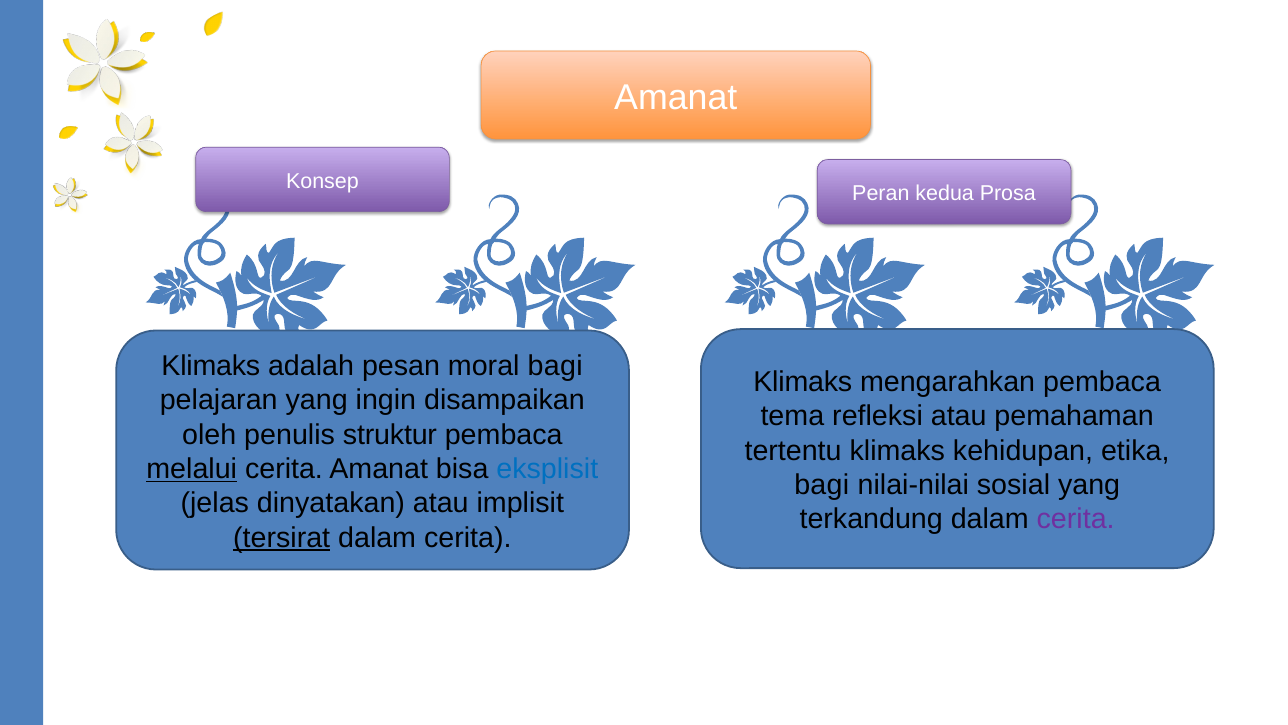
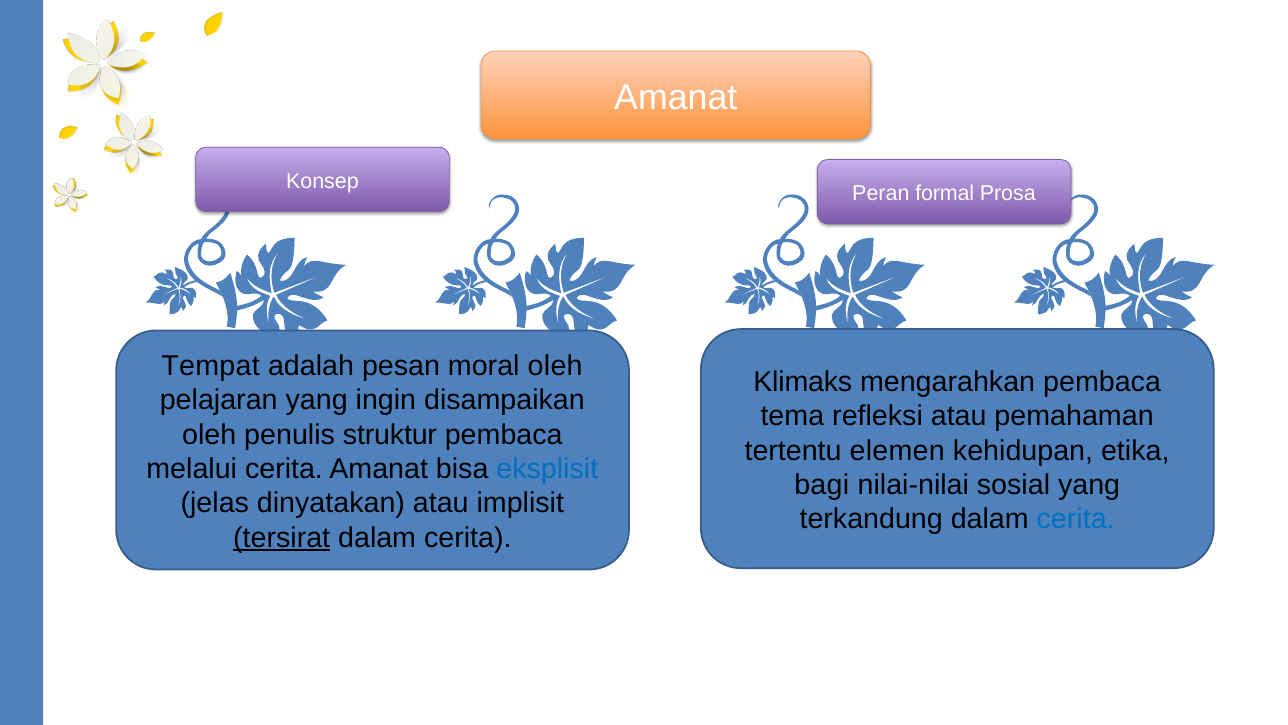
kedua: kedua -> formal (945, 193)
Klimaks: Klimaks -> Tempat (211, 366)
moral bagi: bagi -> oleh (555, 366)
tertentu klimaks: klimaks -> elemen (897, 450)
melalui underline: present -> none (192, 469)
cerita colour: purple -> blue (1076, 519)
